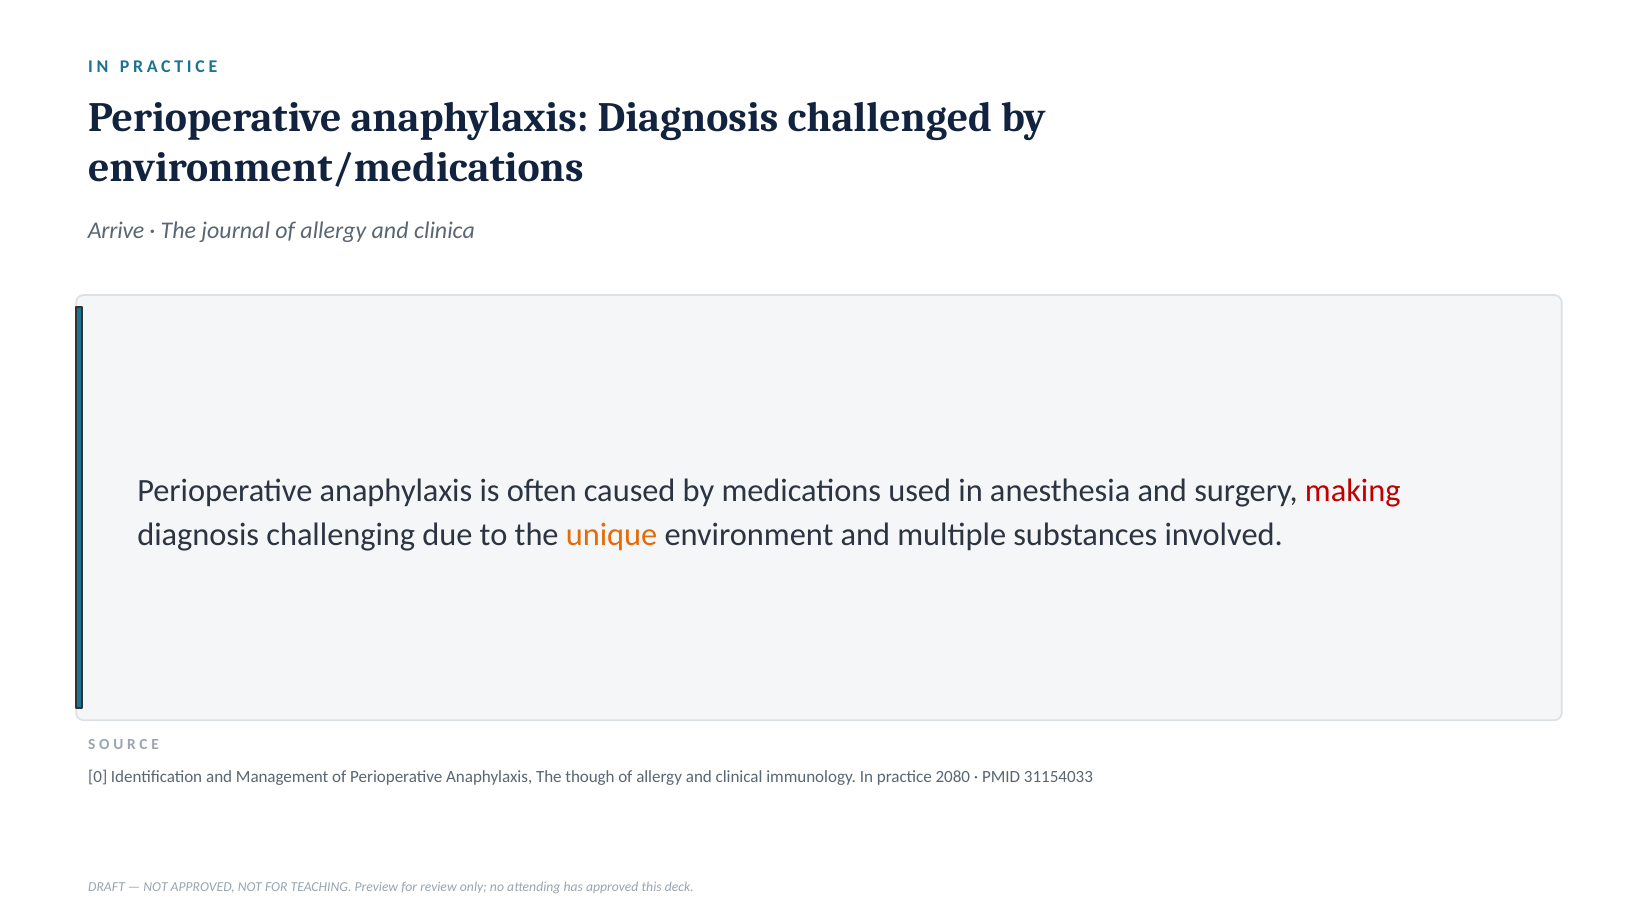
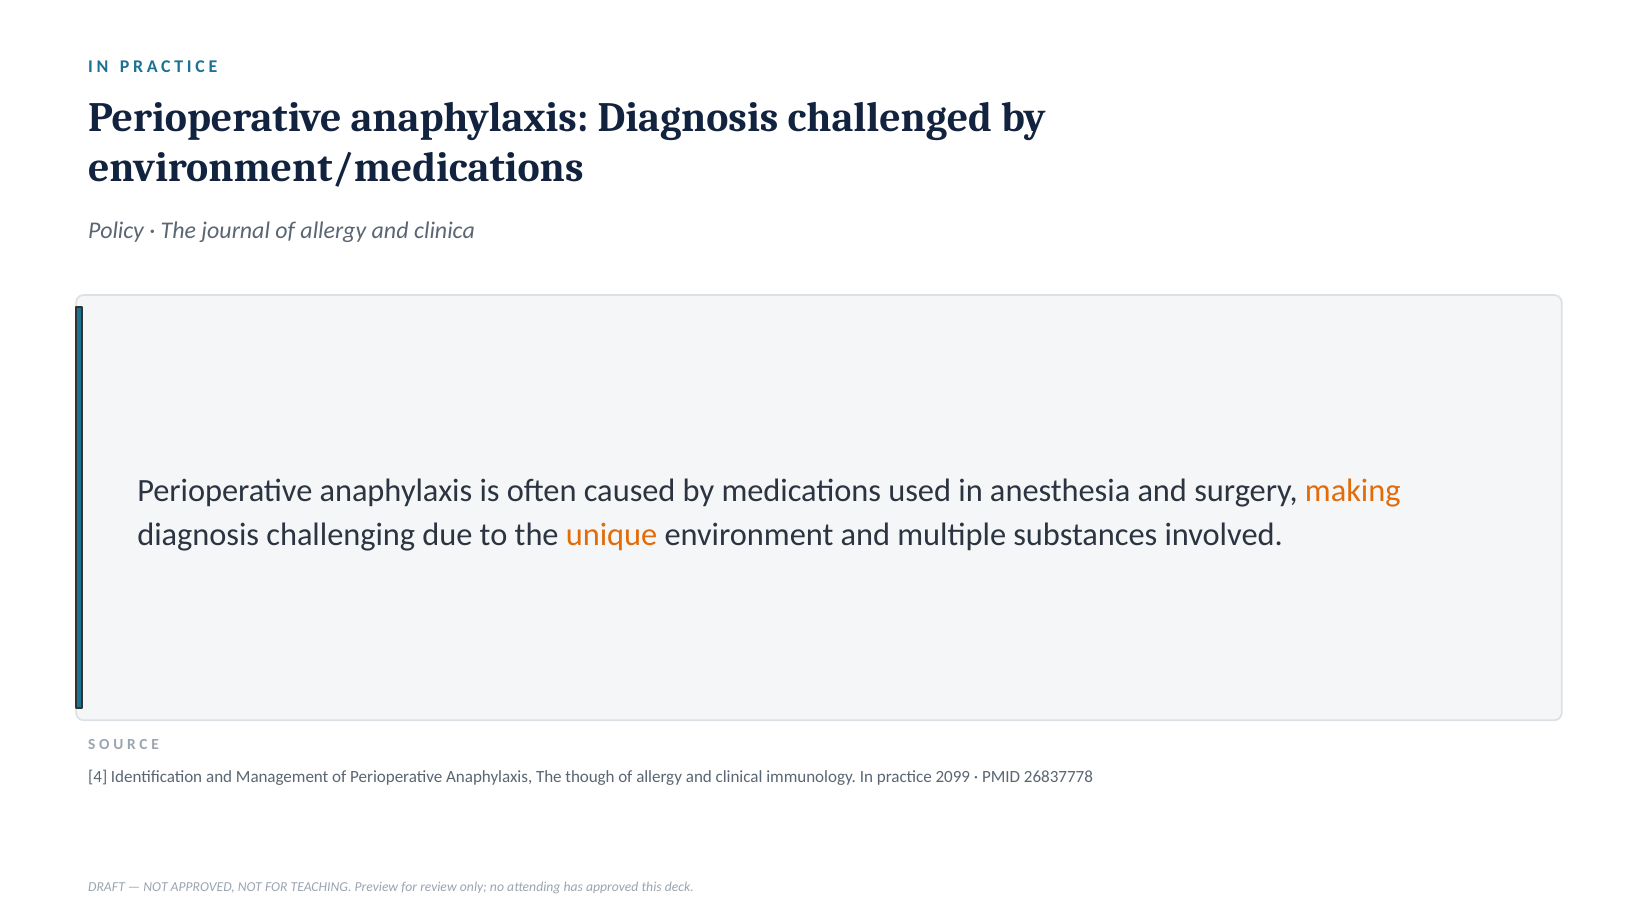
Arrive: Arrive -> Policy (116, 231)
making colour: red -> orange (1353, 490)
0: 0 -> 4 (98, 777)
2080: 2080 -> 2099 (953, 777)
31154033: 31154033 -> 26837778 (1058, 777)
